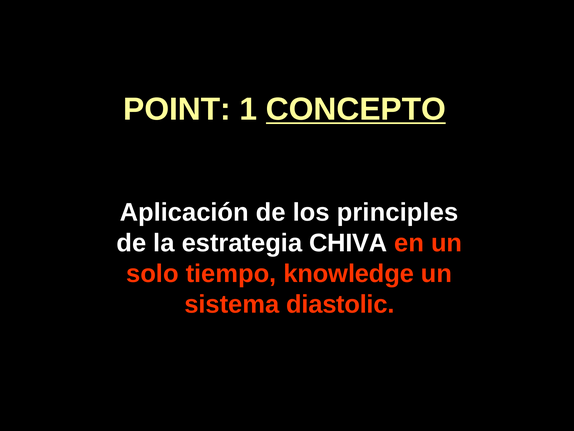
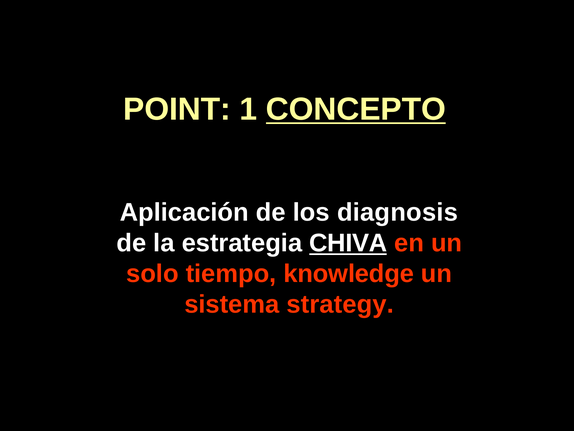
principles: principles -> diagnosis (397, 212)
CHIVA underline: none -> present (348, 243)
diastolic: diastolic -> strategy (340, 304)
